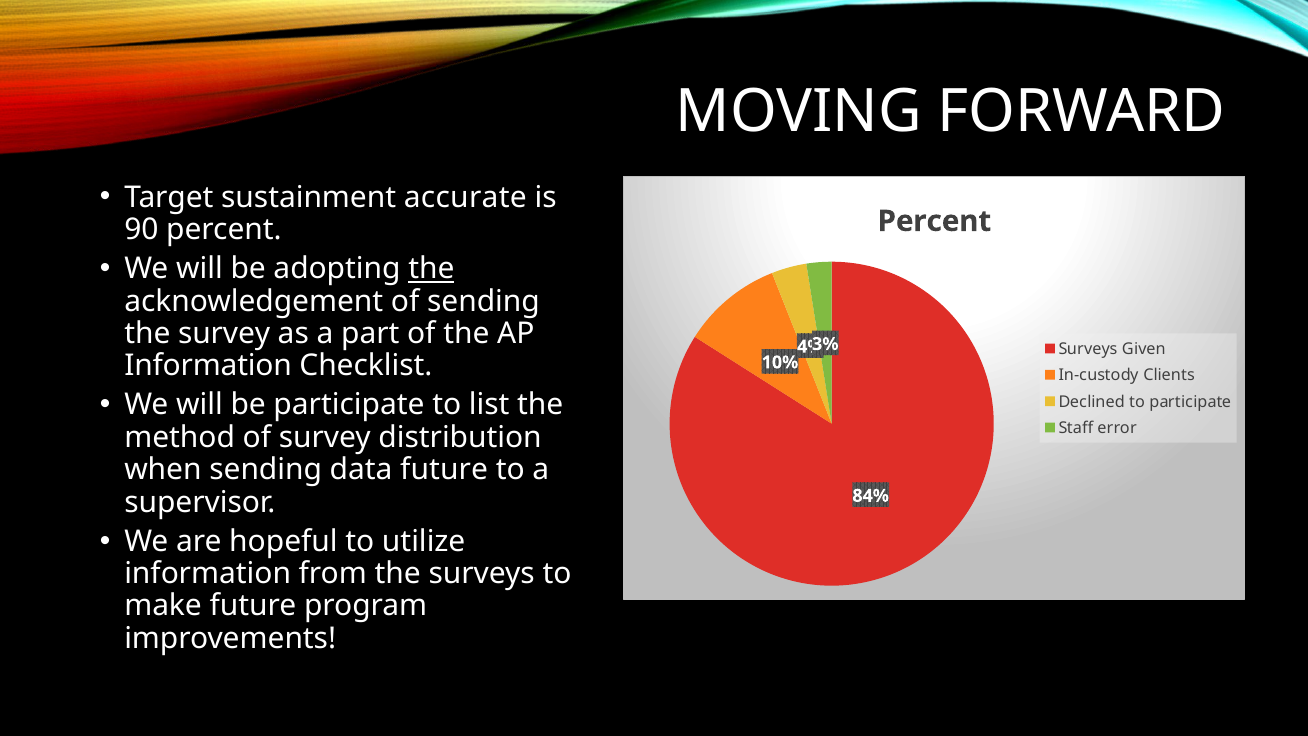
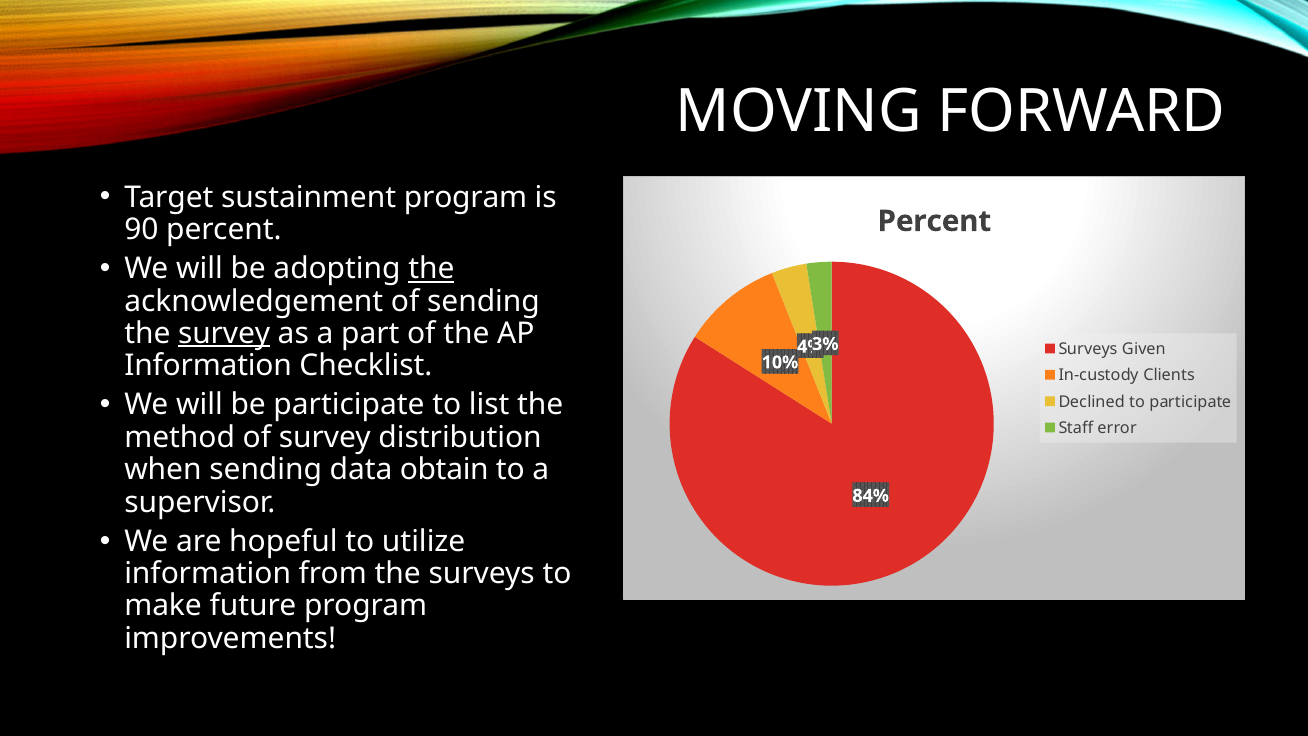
sustainment accurate: accurate -> program (466, 197)
survey underline: none -> present (224, 333)
data future: future -> obtain (444, 470)
